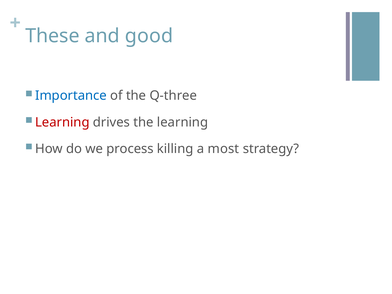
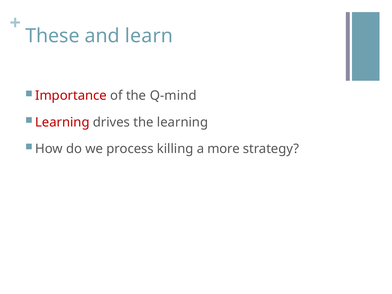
good: good -> learn (149, 36)
Importance colour: blue -> red (71, 96)
Q-three: Q-three -> Q-mind (173, 96)
most: most -> more (224, 149)
